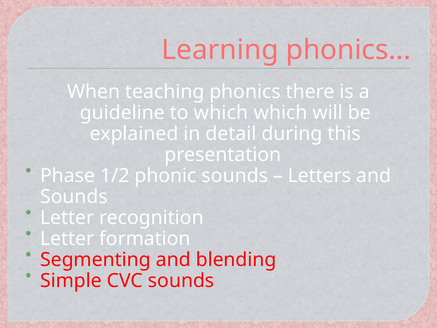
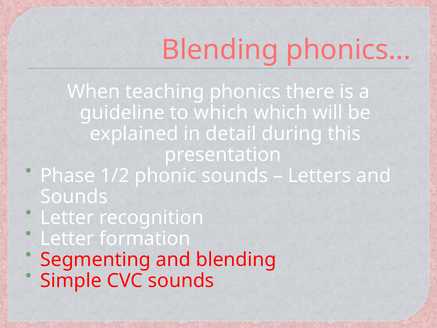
Learning: Learning -> Blending (220, 50)
